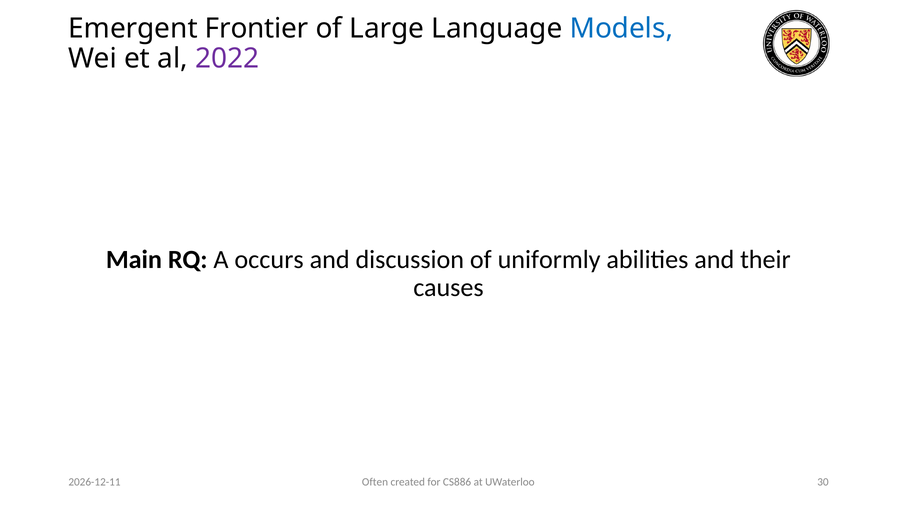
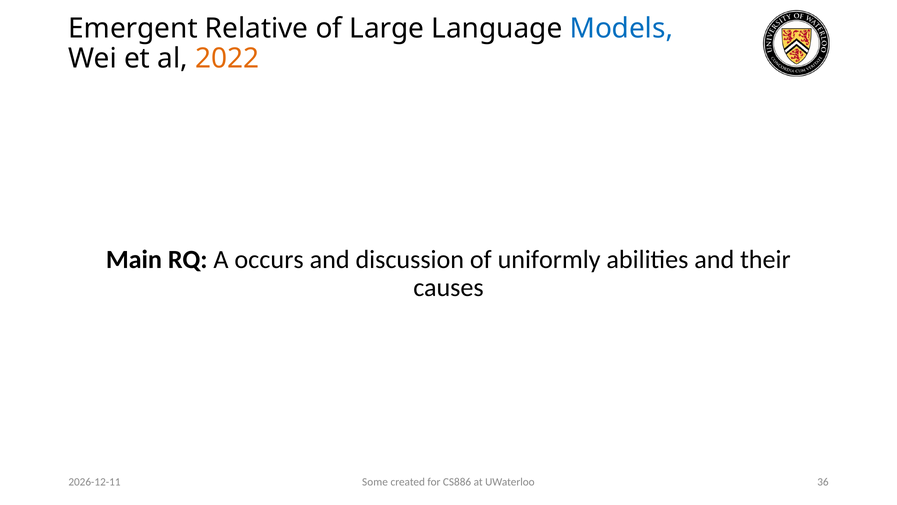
Frontier: Frontier -> Relative (257, 28)
2022 colour: purple -> orange (227, 59)
Often: Often -> Some (375, 482)
30: 30 -> 36 (823, 482)
